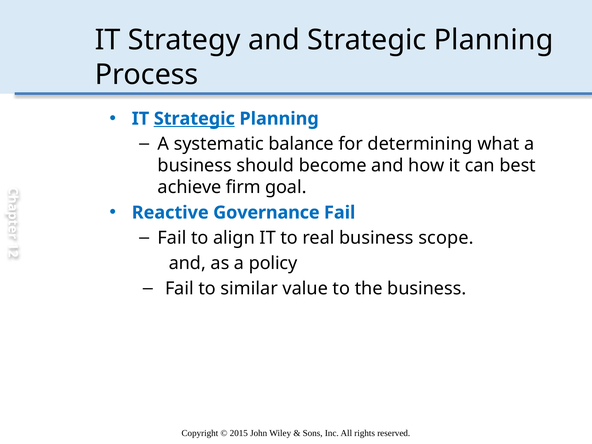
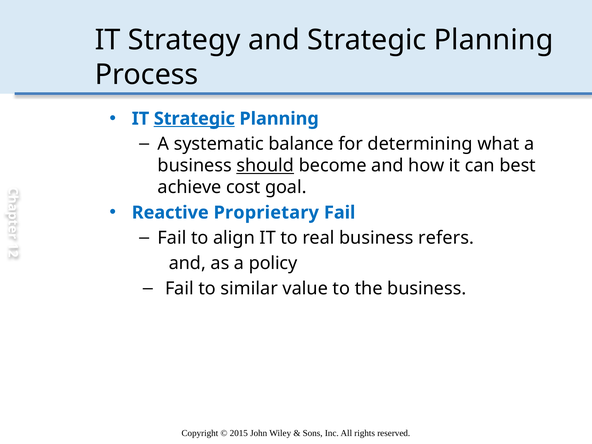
should underline: none -> present (265, 166)
firm: firm -> cost (243, 187)
Governance: Governance -> Proprietary (266, 213)
scope: scope -> refers (446, 238)
